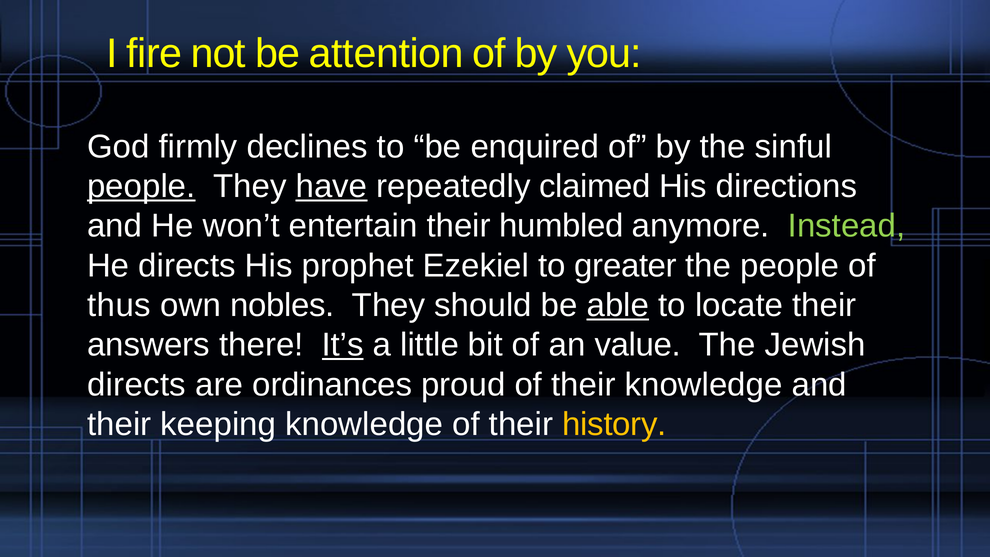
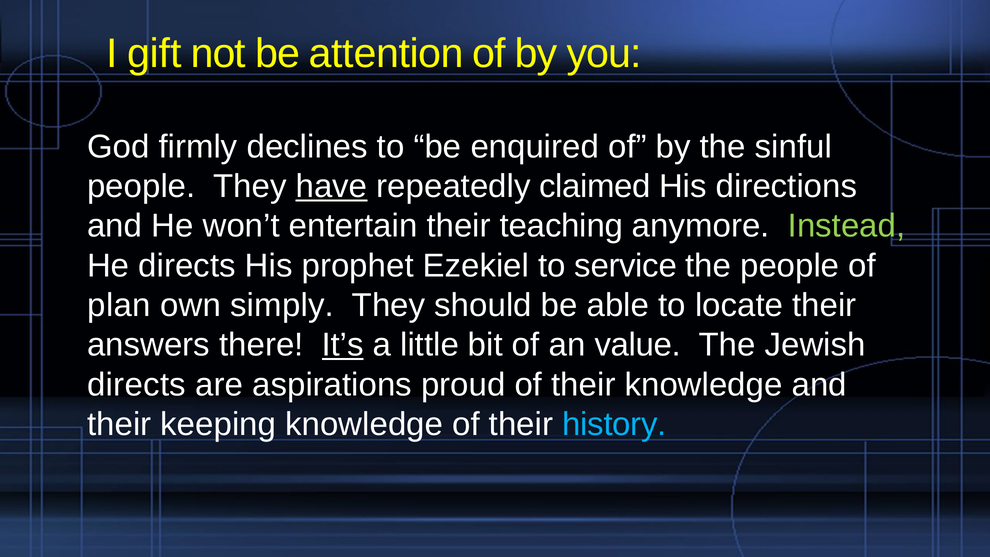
fire: fire -> gift (154, 54)
people underline: present -> none (141, 186)
humbled: humbled -> teaching (561, 226)
greater: greater -> service (626, 266)
thus: thus -> plan (119, 305)
nobles: nobles -> simply (282, 305)
able underline: present -> none (618, 305)
ordinances: ordinances -> aspirations (332, 385)
history colour: yellow -> light blue (614, 424)
